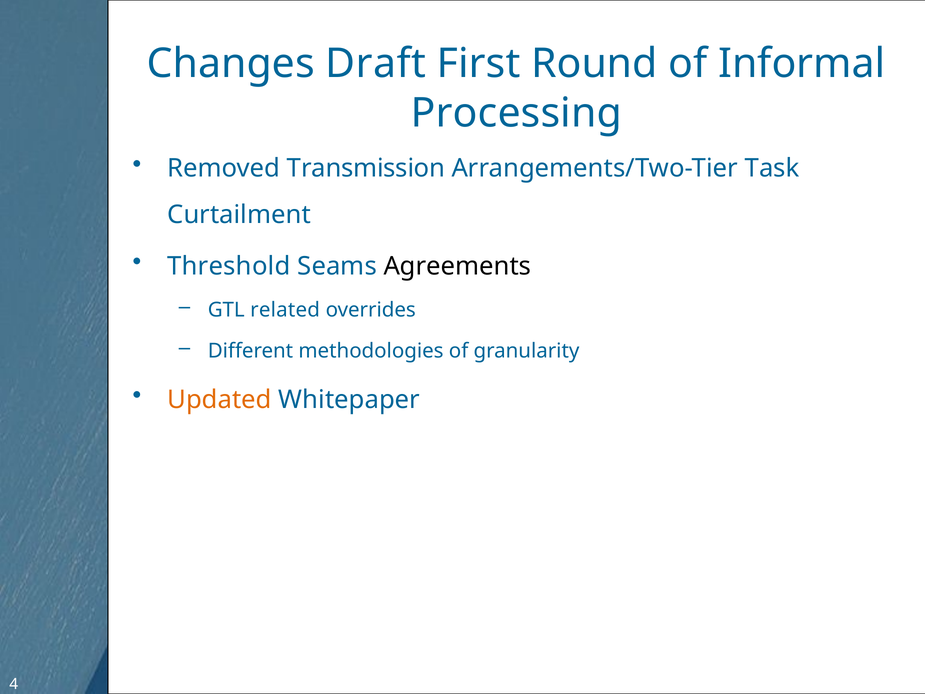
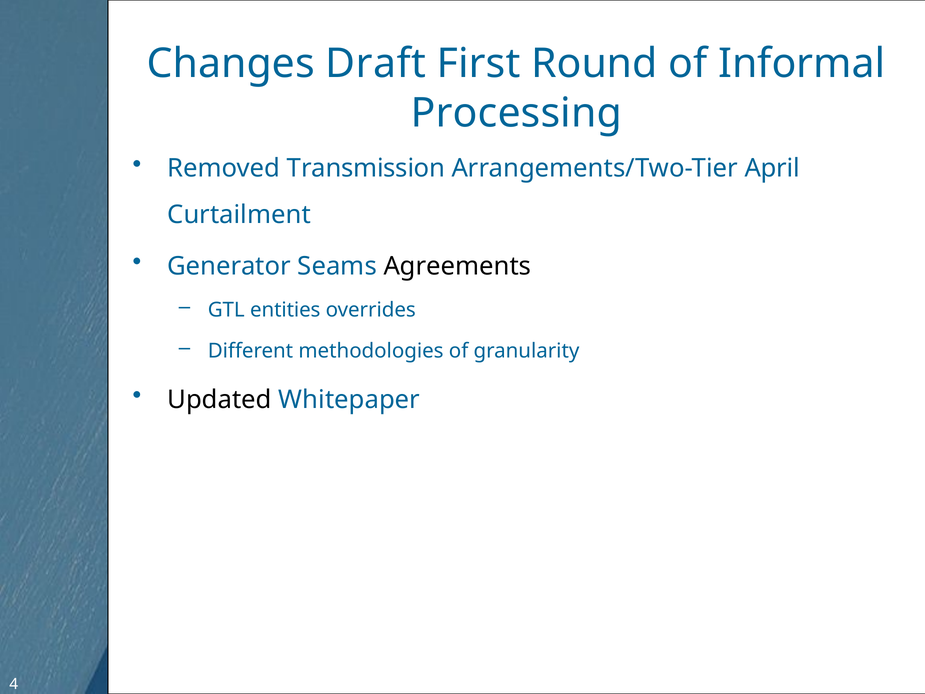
Task: Task -> April (772, 168)
Threshold: Threshold -> Generator (229, 266)
related: related -> entities (285, 310)
Updated colour: orange -> black (220, 399)
